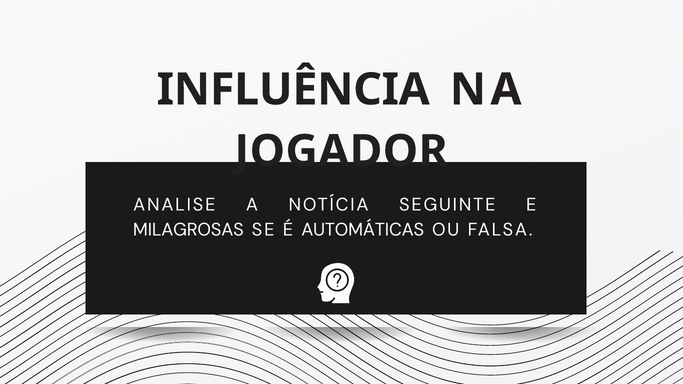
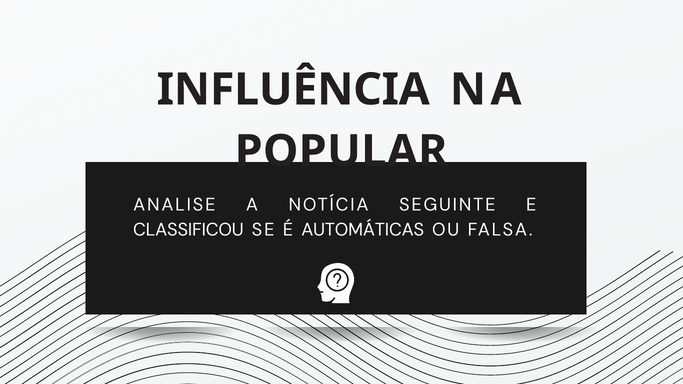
JOGADOR: JOGADOR -> POPULAR (341, 151)
MILAGROSAS: MILAGROSAS -> CLASSIFICOU (188, 230)
